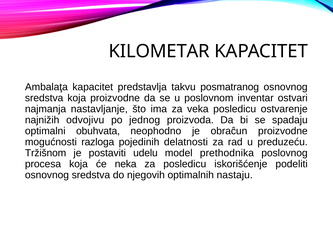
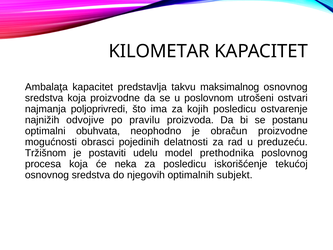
posmatranog: posmatranog -> maksimalnog (230, 87)
inventar: inventar -> utrošeni (256, 98)
nastavljanje: nastavljanje -> poljoprivredi (99, 109)
veka: veka -> kojih (198, 109)
odvojivu: odvojivu -> odvojive (85, 120)
jednog: jednog -> pravilu (145, 120)
spadaju: spadaju -> postanu (290, 120)
razloga: razloga -> obrasci (98, 142)
podeliti: podeliti -> tekućoj (292, 164)
nastaju: nastaju -> subjekt (235, 175)
